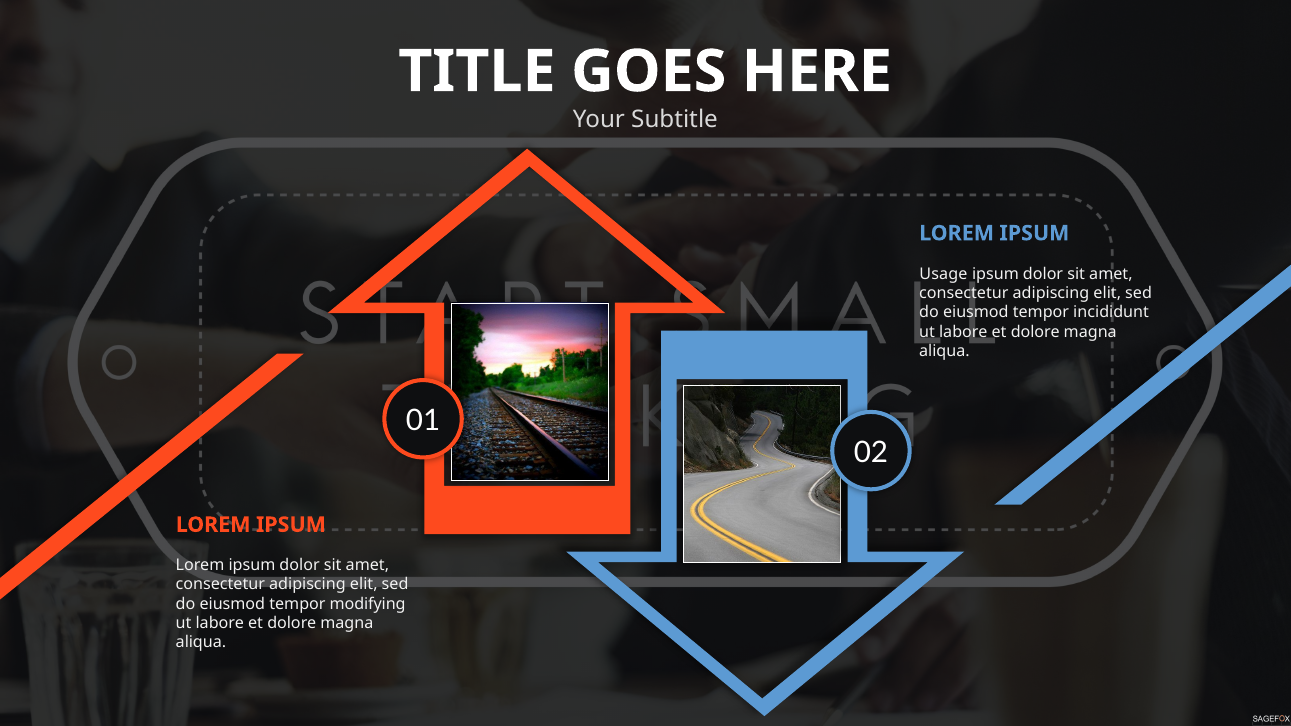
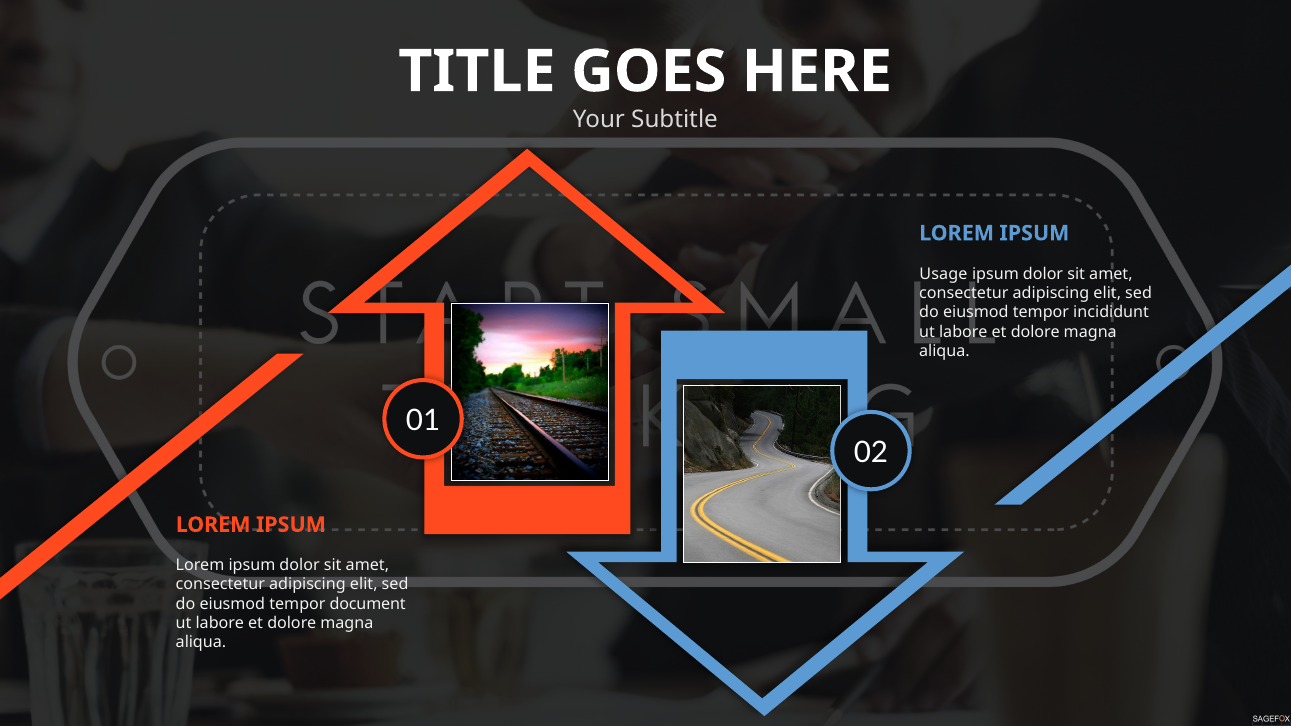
modifying: modifying -> document (368, 604)
